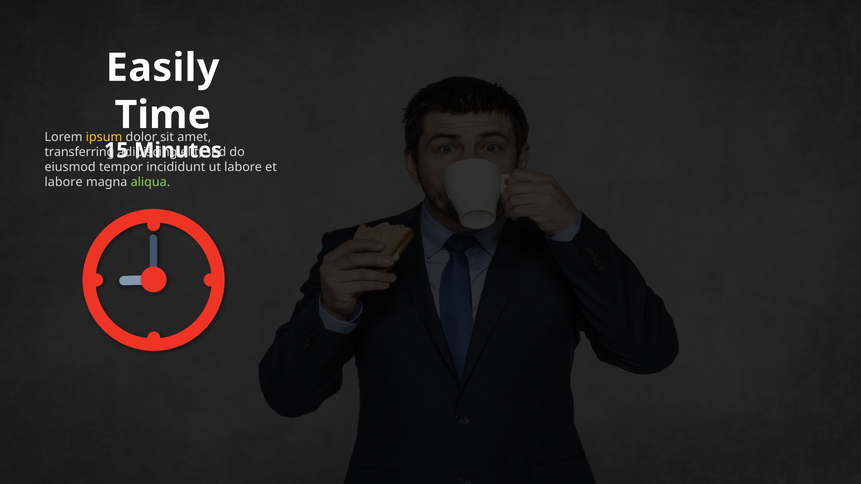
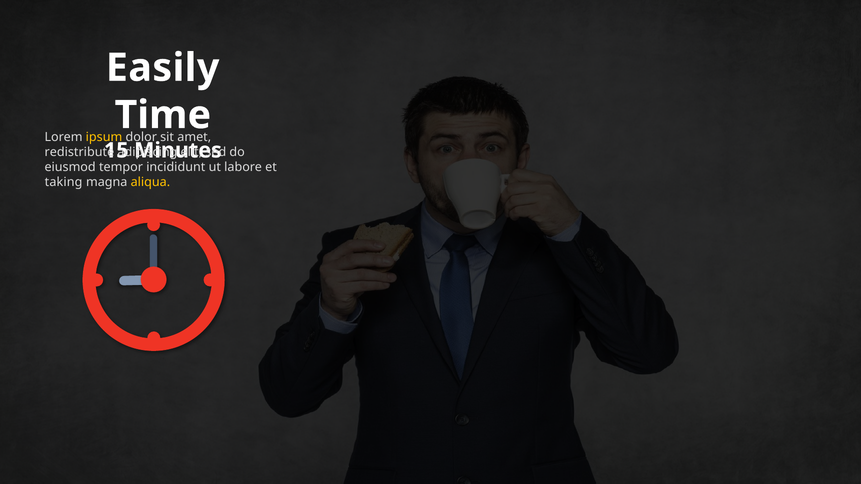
transferring: transferring -> redistribute (79, 152)
labore: labore -> taking (64, 182)
aliqua colour: light green -> yellow (150, 182)
